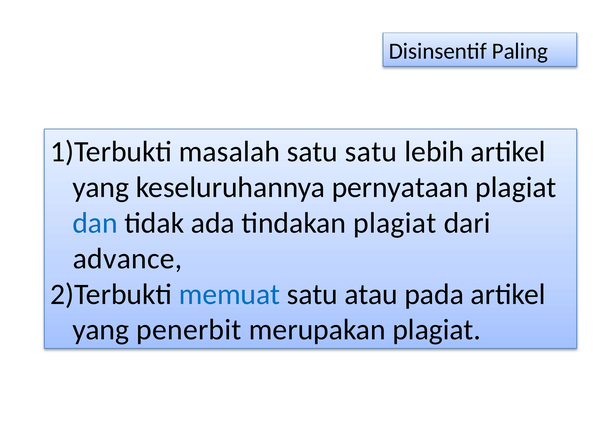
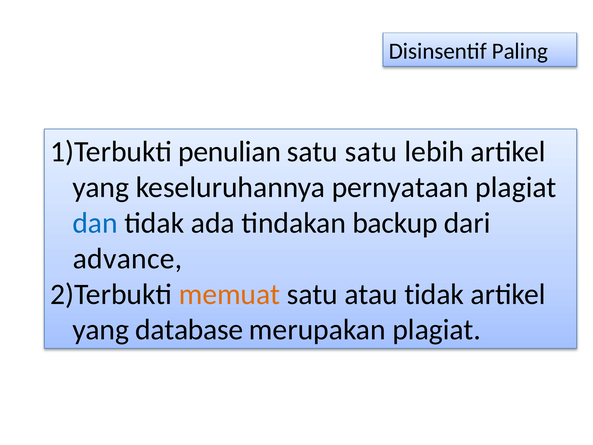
masalah: masalah -> penulian (230, 152)
tindakan plagiat: plagiat -> backup (395, 223)
memuat colour: blue -> orange (229, 294)
atau pada: pada -> tidak (434, 294)
penerbit: penerbit -> database (189, 330)
